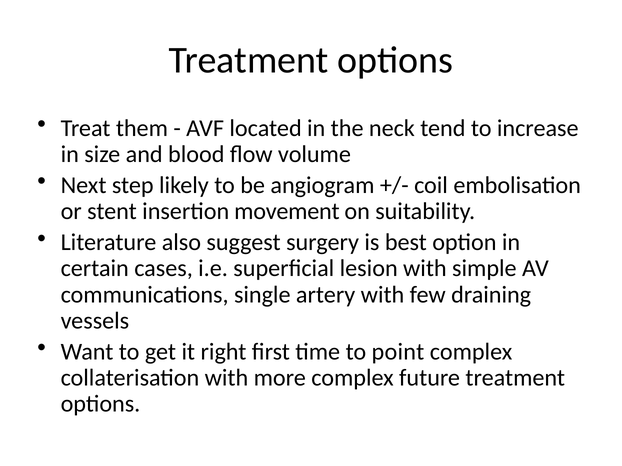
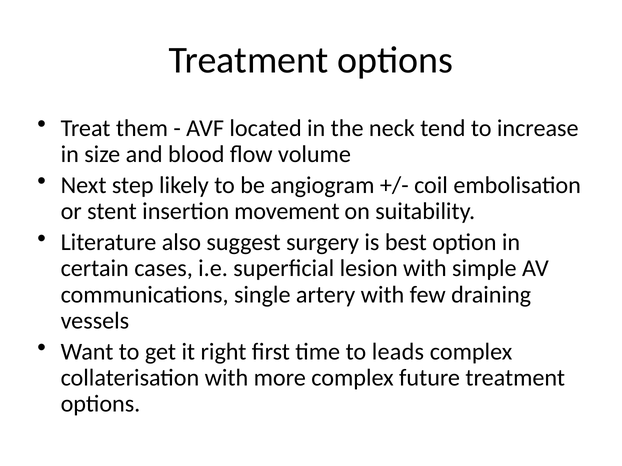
point: point -> leads (398, 352)
